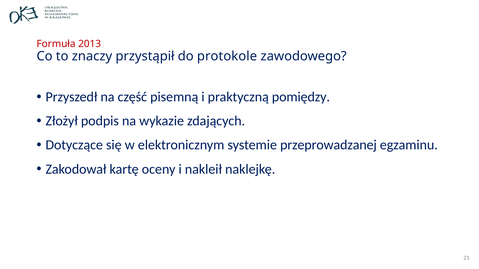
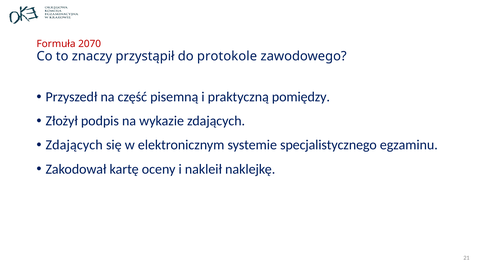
2013: 2013 -> 2070 (90, 44)
Dotyczące: Dotyczące -> Zdających (74, 145)
przeprowadzanej: przeprowadzanej -> specjalistycznego (328, 145)
